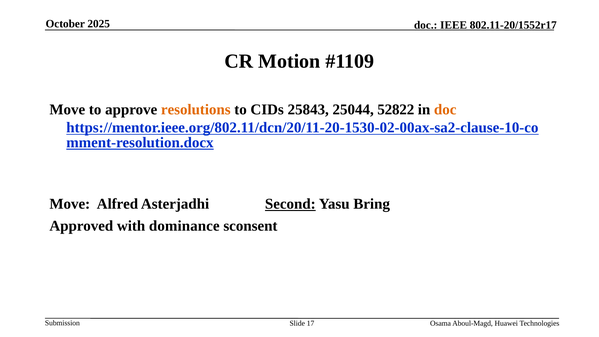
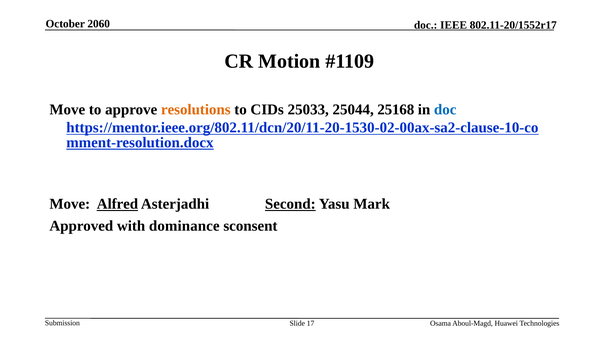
2025: 2025 -> 2060 (99, 24)
25843: 25843 -> 25033 (308, 110)
52822: 52822 -> 25168 (396, 110)
doc colour: orange -> blue (445, 110)
Alfred underline: none -> present (117, 204)
Bring: Bring -> Mark (372, 204)
